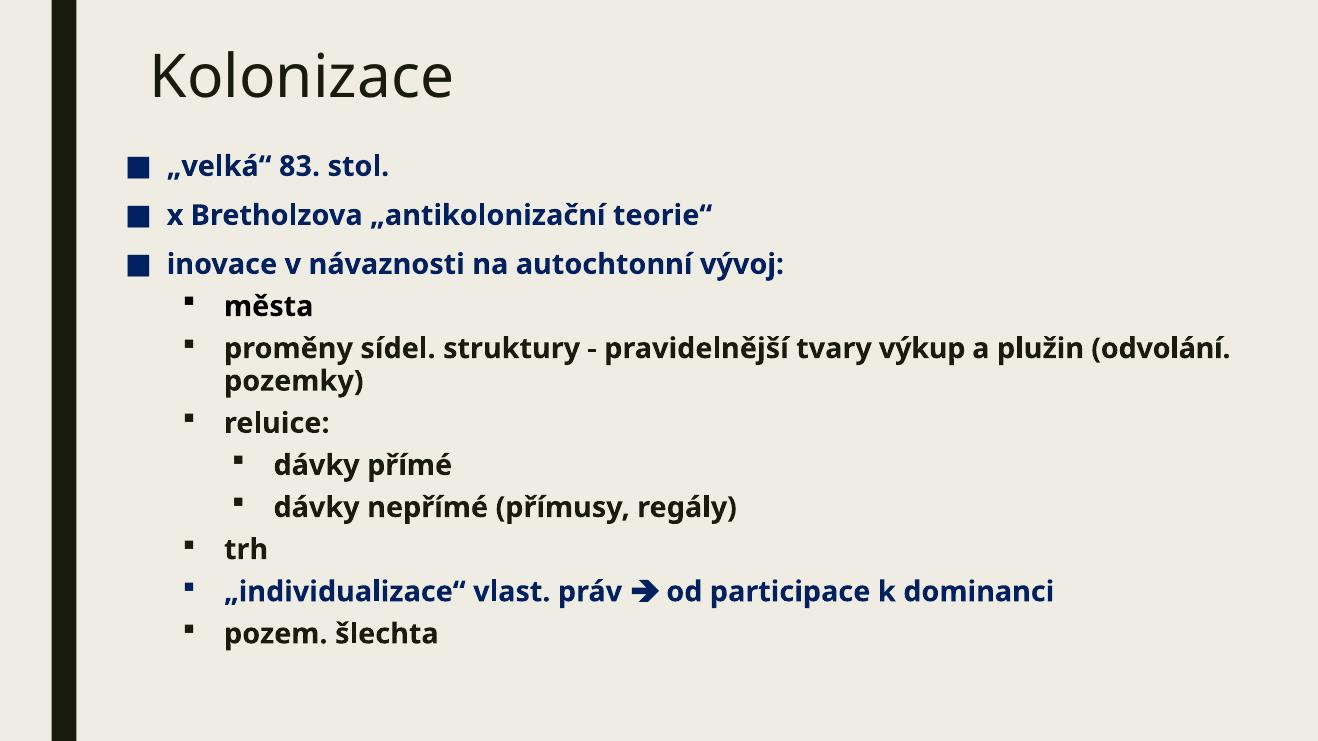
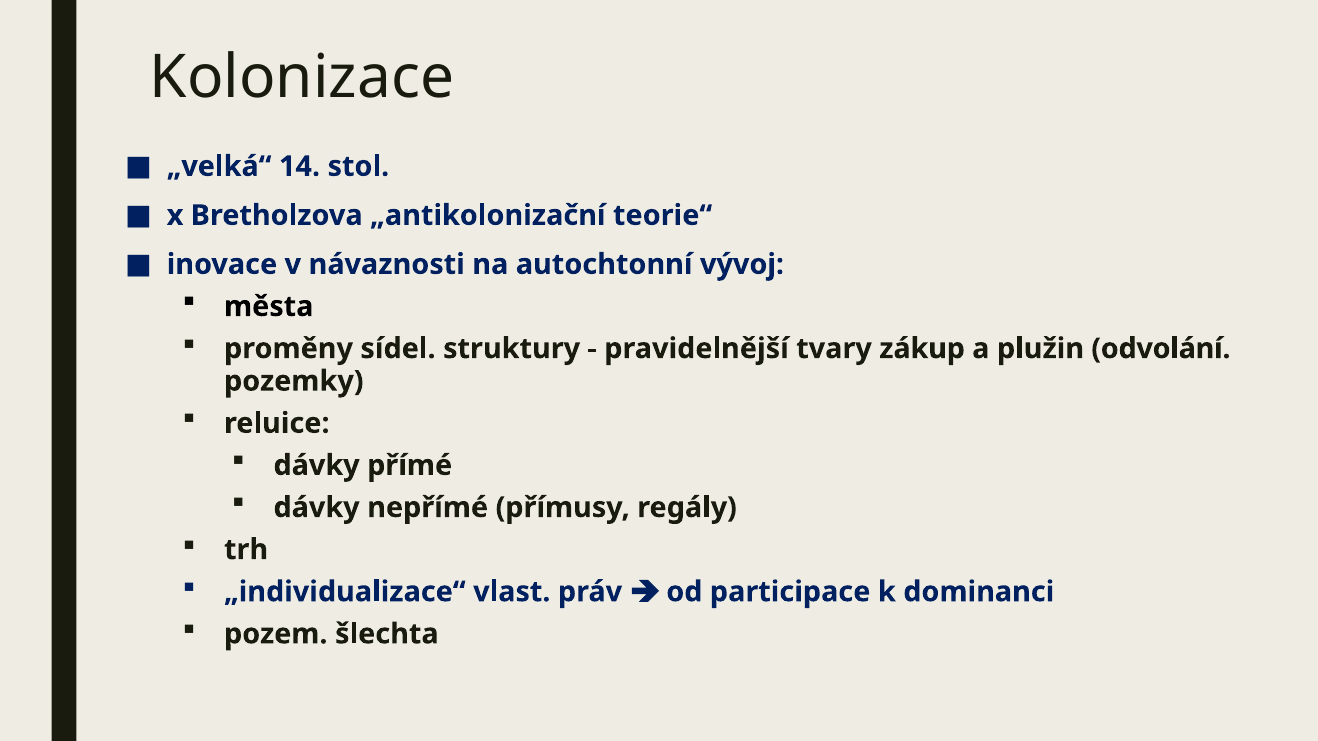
83: 83 -> 14 (300, 166)
výkup: výkup -> zákup (922, 349)
